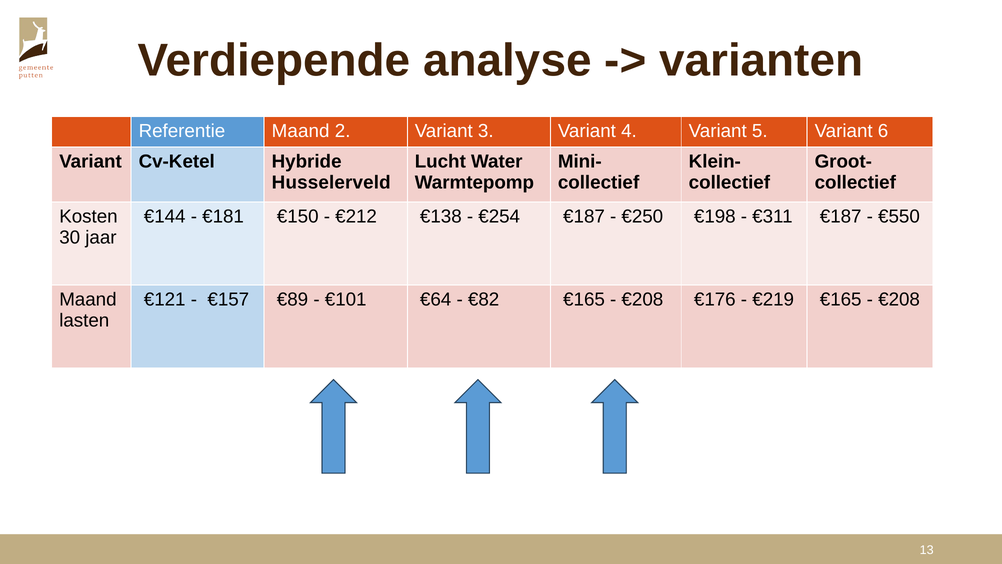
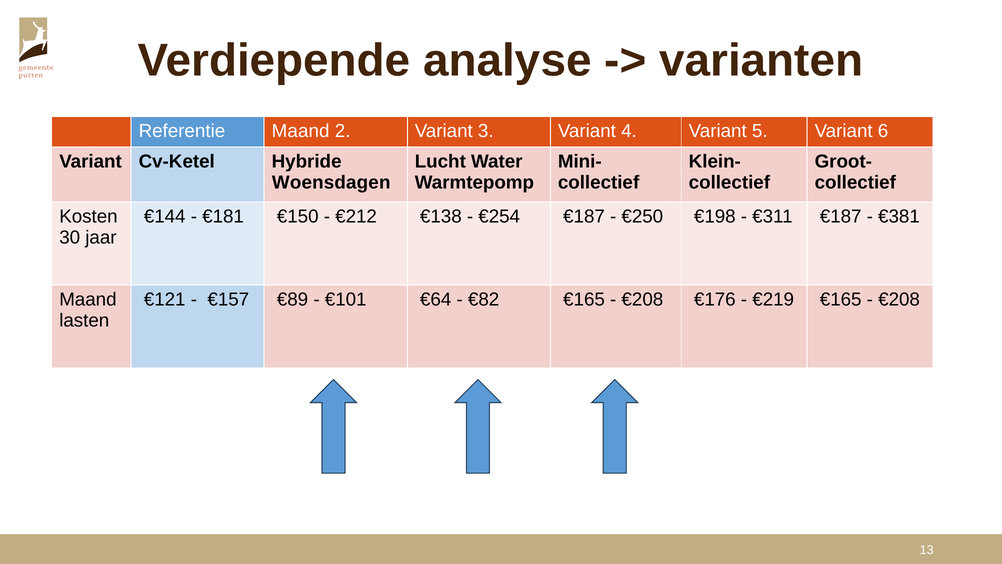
Husselerveld: Husselerveld -> Woensdagen (331, 183)
€550: €550 -> €381 (899, 216)
